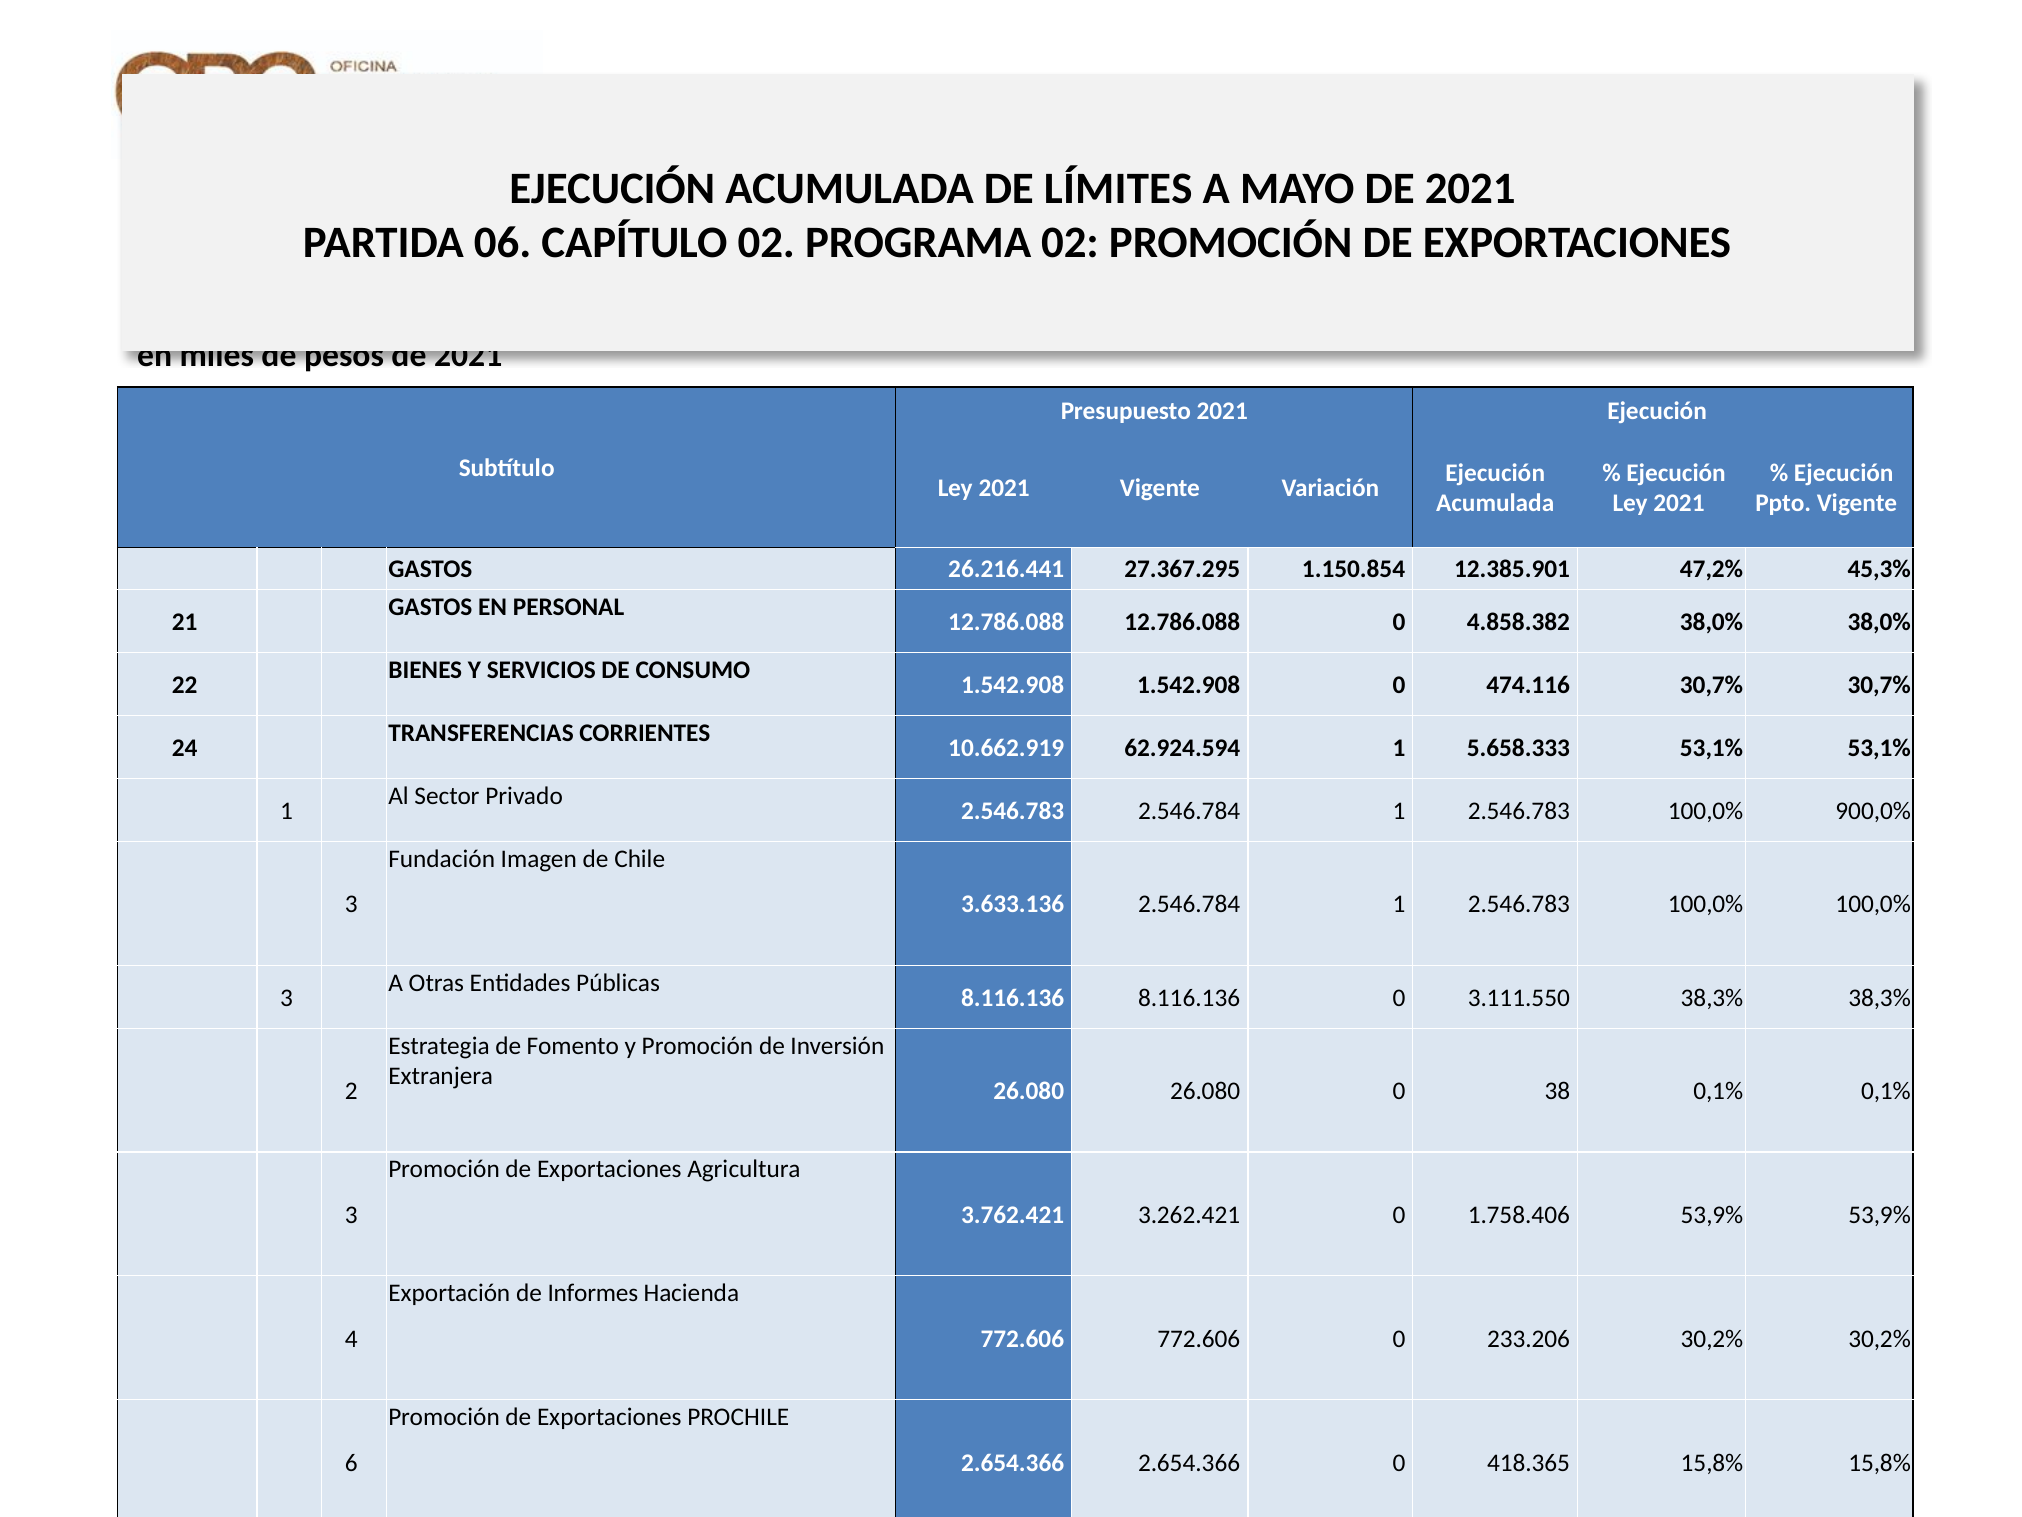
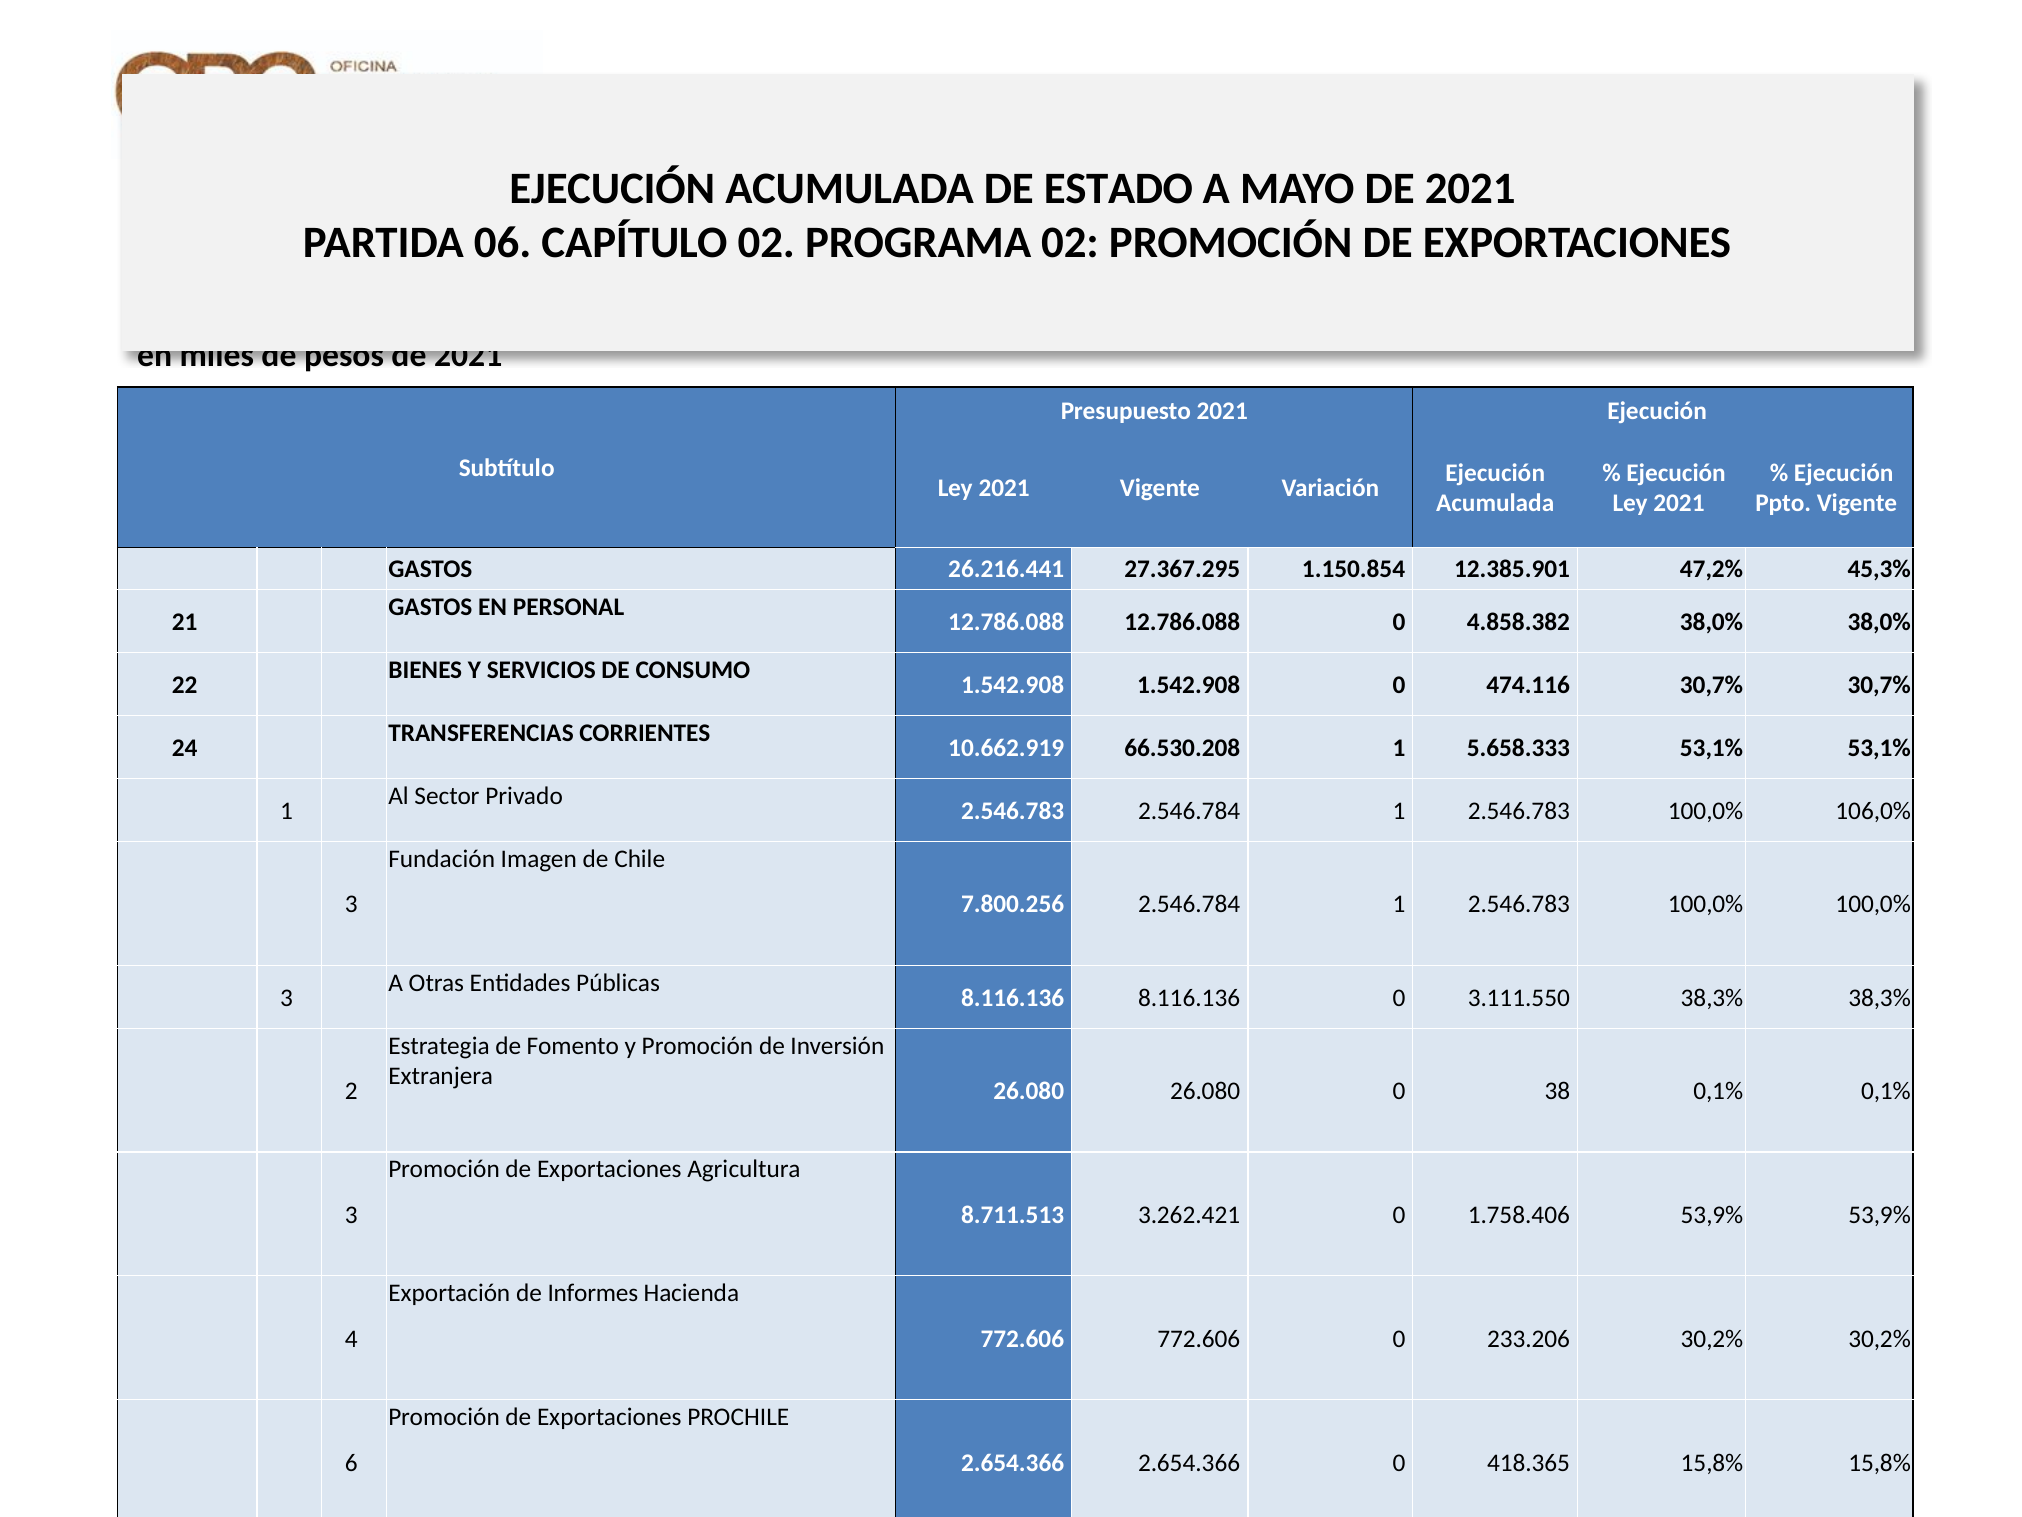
LÍMITES: LÍMITES -> ESTADO (1118, 188)
62.924.594: 62.924.594 -> 66.530.208 (1182, 748)
900,0%: 900,0% -> 106,0% (1873, 811)
3.633.136: 3.633.136 -> 7.800.256 (1013, 904)
3.762.421: 3.762.421 -> 8.711.513 (1013, 1215)
